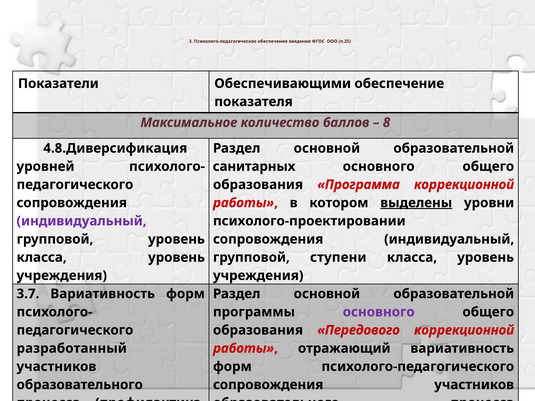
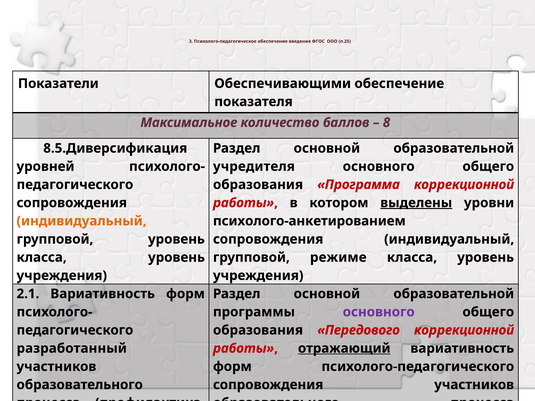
4.8.Диверсификация: 4.8.Диверсификация -> 8.5.Диверсификация (115, 148)
санитарных: санитарных -> учредителя (254, 167)
индивидуальный colour: purple -> orange (82, 221)
психолого-проектировании: психолого-проектировании -> психолого-анкетированием (309, 221)
ступени: ступени -> режиме (338, 258)
3.7: 3.7 -> 2.1 (28, 294)
отражающий underline: none -> present (344, 349)
